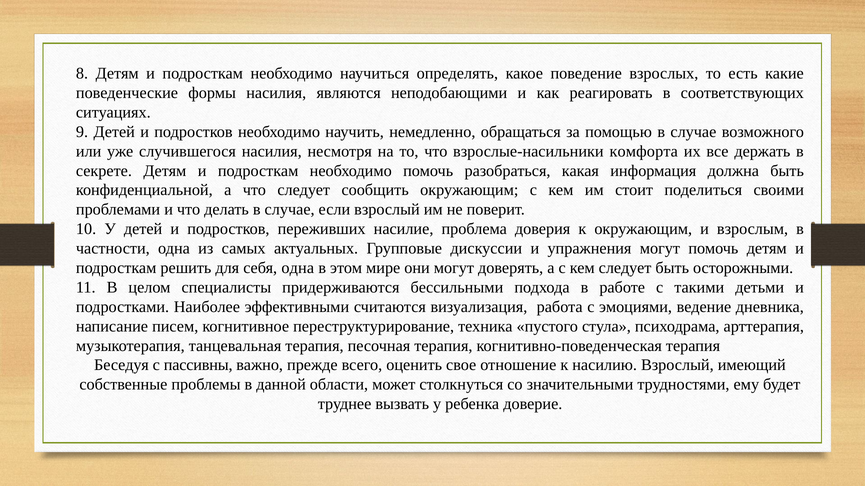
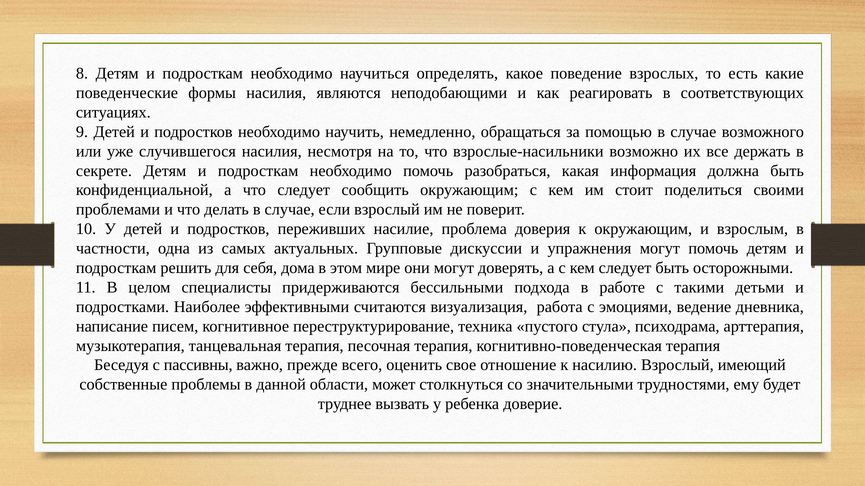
комфорта: комфорта -> возможно (644, 151)
себя одна: одна -> дома (298, 268)
